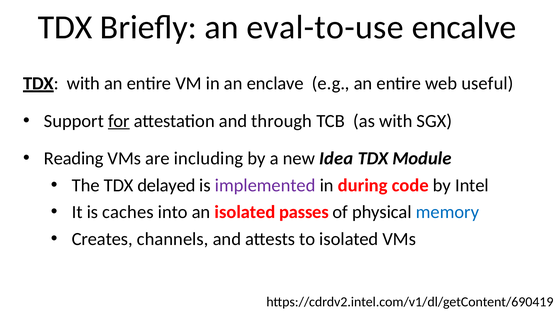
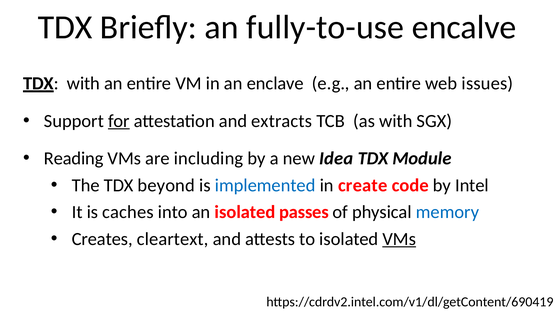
eval-to-use: eval-to-use -> fully-to-use (325, 27)
useful: useful -> issues (487, 83)
through: through -> extracts (282, 121)
delayed: delayed -> beyond (166, 185)
implemented colour: purple -> blue (265, 185)
during: during -> create (363, 185)
channels: channels -> cleartext (173, 239)
VMs underline: none -> present (399, 239)
